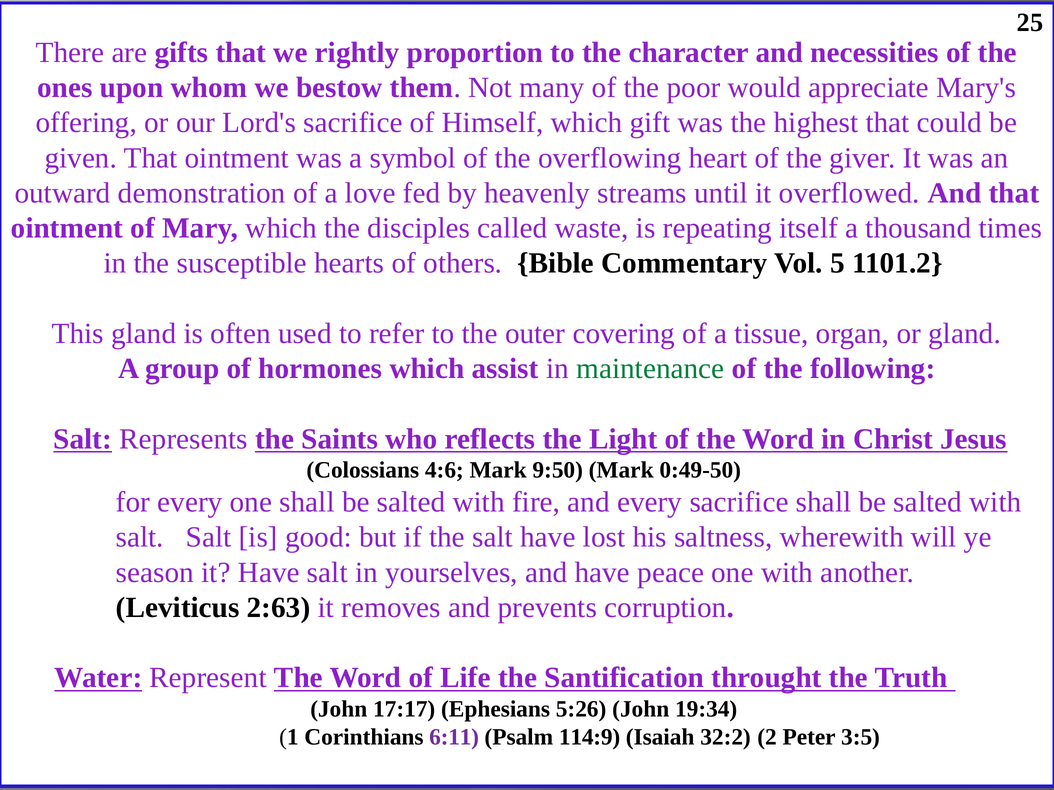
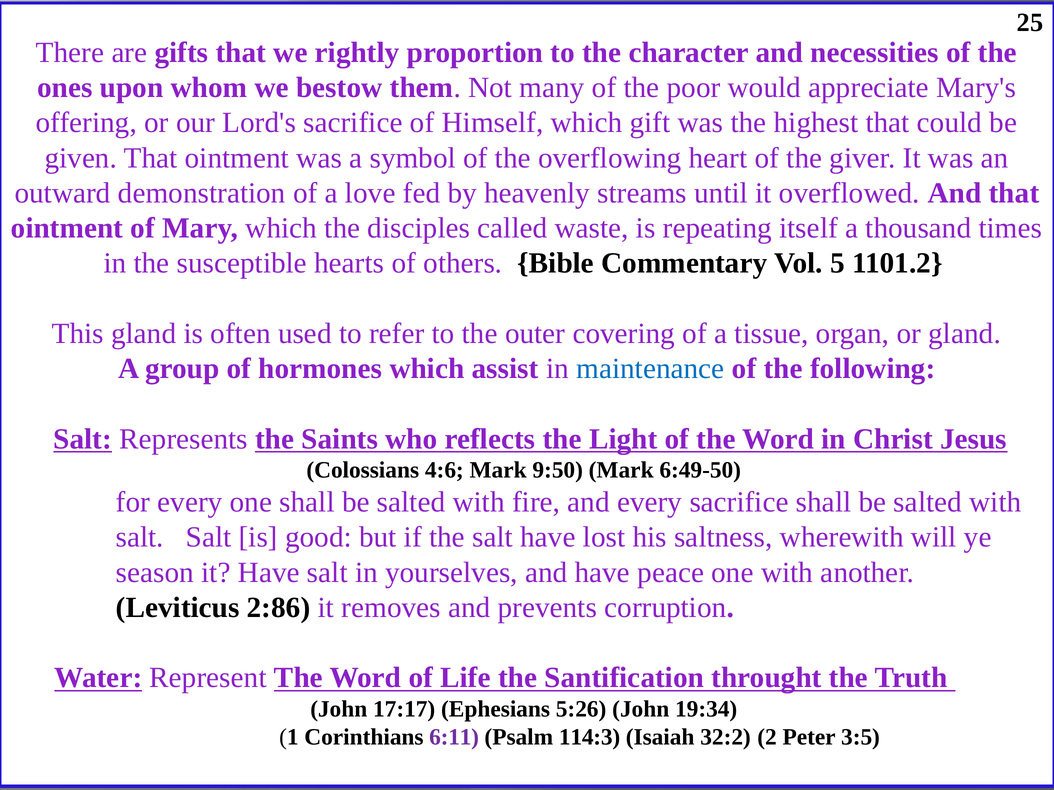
maintenance colour: green -> blue (650, 369)
0:49-50: 0:49-50 -> 6:49-50 (700, 470)
2:63: 2:63 -> 2:86 (279, 608)
114:9: 114:9 -> 114:3 (590, 737)
